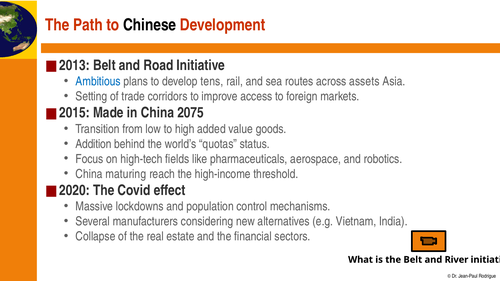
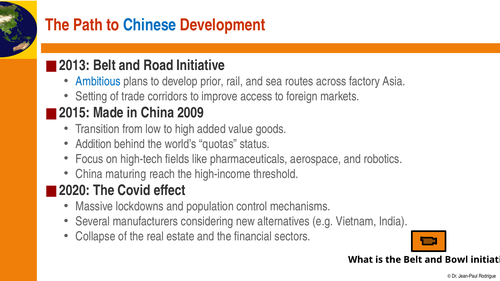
Chinese colour: black -> blue (150, 25)
tens: tens -> prior (212, 82)
assets: assets -> factory (364, 82)
2075: 2075 -> 2009 (191, 113)
River: River -> Bowl (456, 260)
